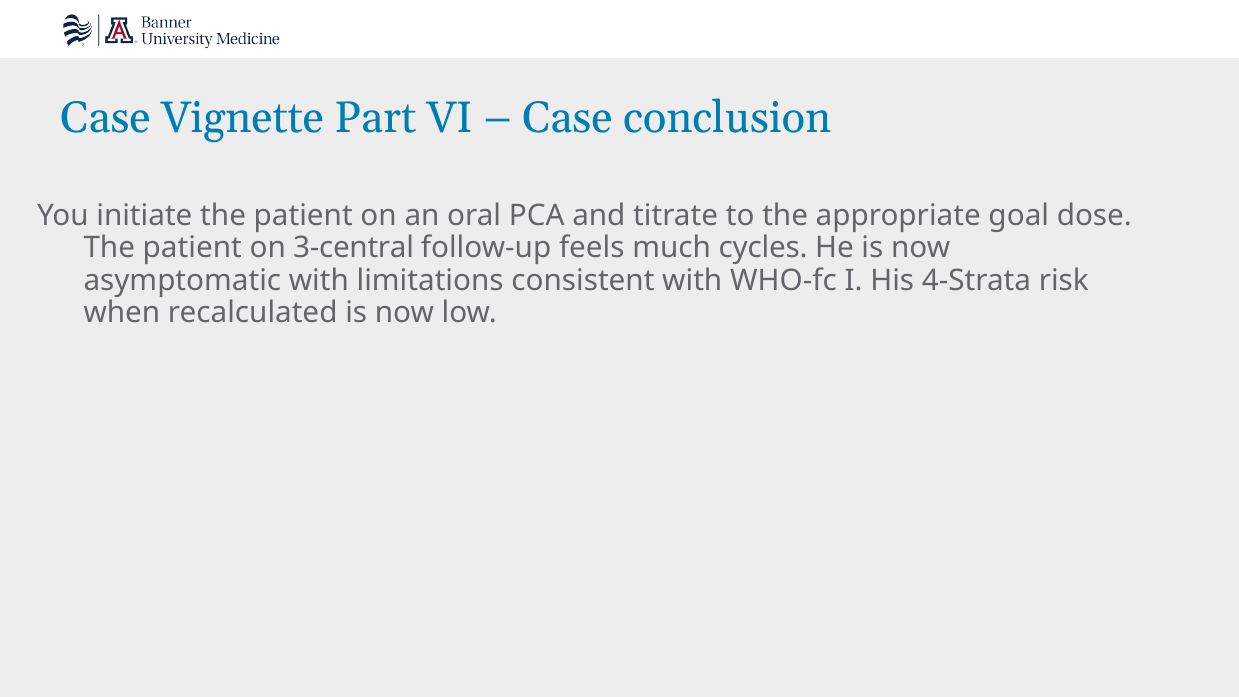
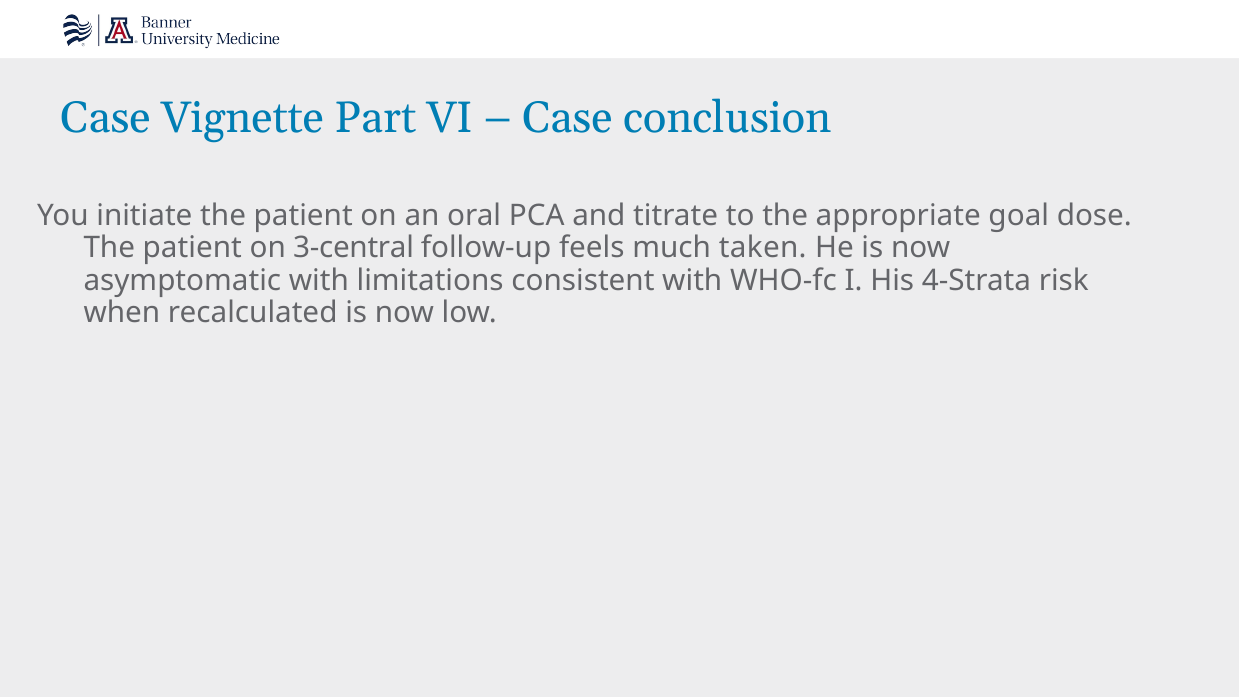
cycles: cycles -> taken (763, 248)
